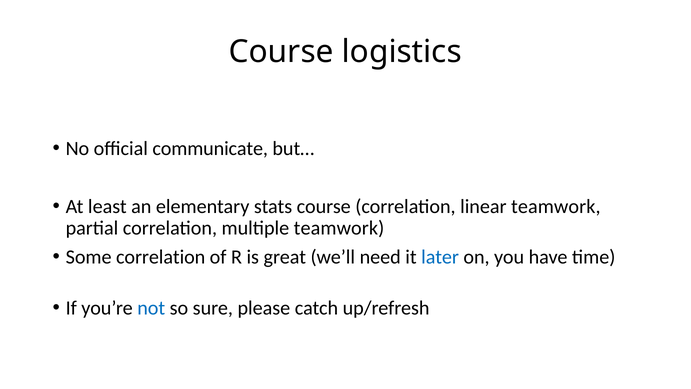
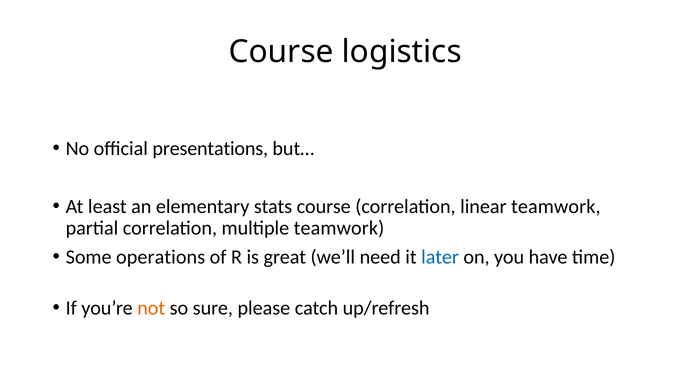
communicate: communicate -> presentations (210, 148)
Some correlation: correlation -> operations (161, 257)
not colour: blue -> orange (151, 308)
